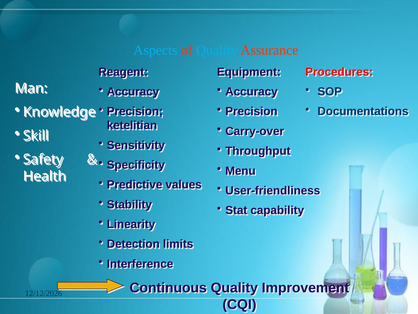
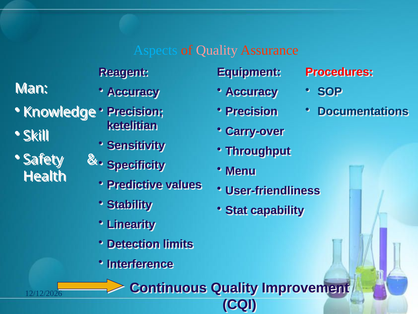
Quality colour: light blue -> pink (217, 50)
